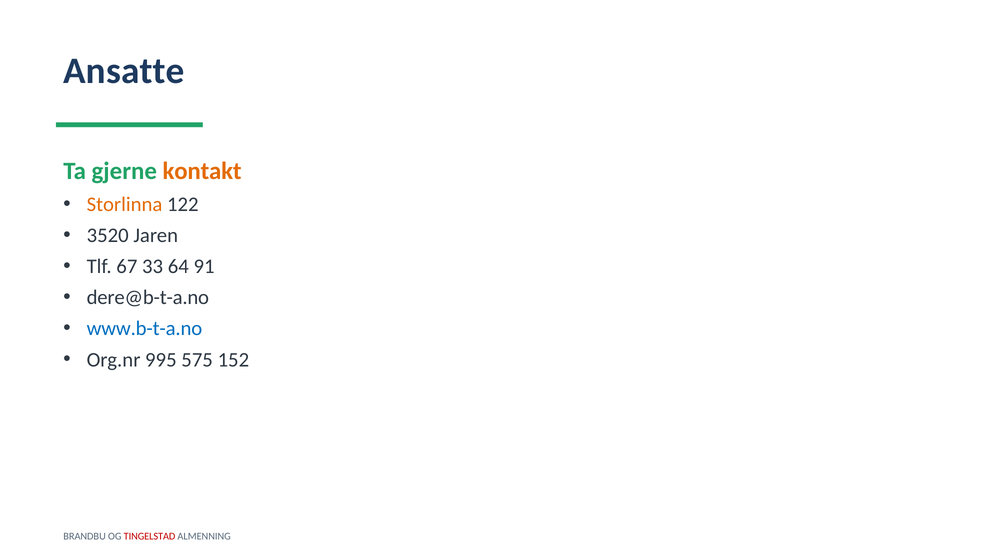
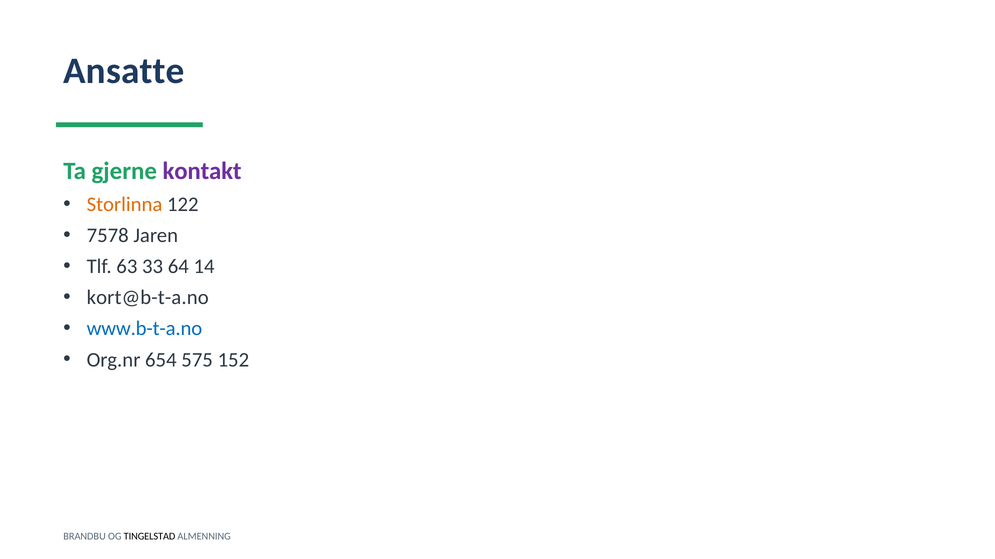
kontakt colour: orange -> purple (202, 171)
3520: 3520 -> 7578 (108, 236)
67: 67 -> 63 (127, 267)
91: 91 -> 14 (204, 267)
dere@b-t-a.no: dere@b-t-a.no -> kort@b-t-a.no (148, 298)
995: 995 -> 654 (161, 360)
TINGELSTAD colour: red -> black (150, 537)
